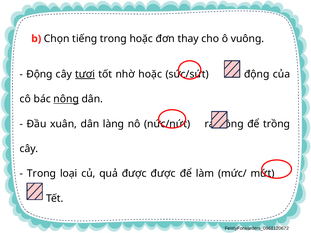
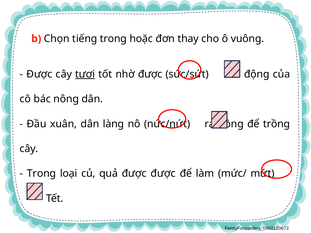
Động: Động -> Được (39, 74)
nhờ hoặc: hoặc -> được (150, 74)
nông underline: present -> none (66, 99)
